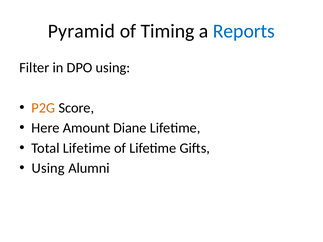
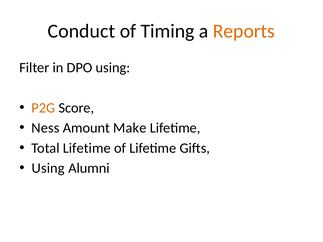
Pyramid: Pyramid -> Conduct (81, 31)
Reports colour: blue -> orange (244, 31)
Here: Here -> Ness (45, 128)
Diane: Diane -> Make (130, 128)
